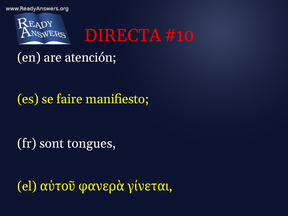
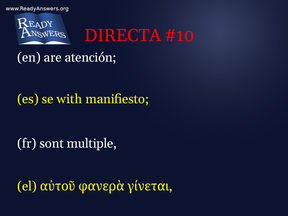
faire: faire -> with (69, 99)
tongues: tongues -> multiple (92, 144)
